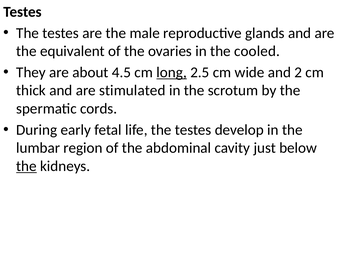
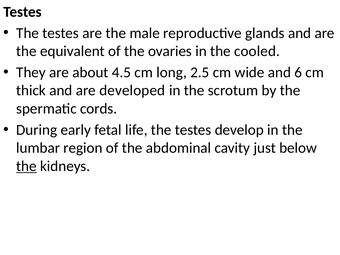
long underline: present -> none (172, 72)
2: 2 -> 6 (298, 72)
stimulated: stimulated -> developed (132, 90)
